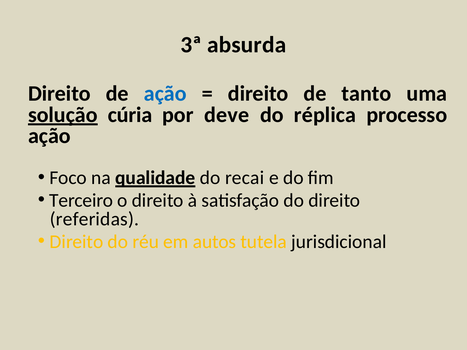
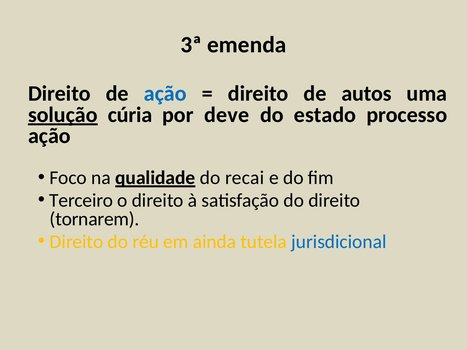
absurda: absurda -> emenda (247, 45)
tanto: tanto -> autos (367, 94)
réplica: réplica -> estado (325, 115)
referidas: referidas -> tornarem (95, 219)
autos: autos -> ainda (214, 242)
jurisdicional colour: black -> blue (339, 242)
